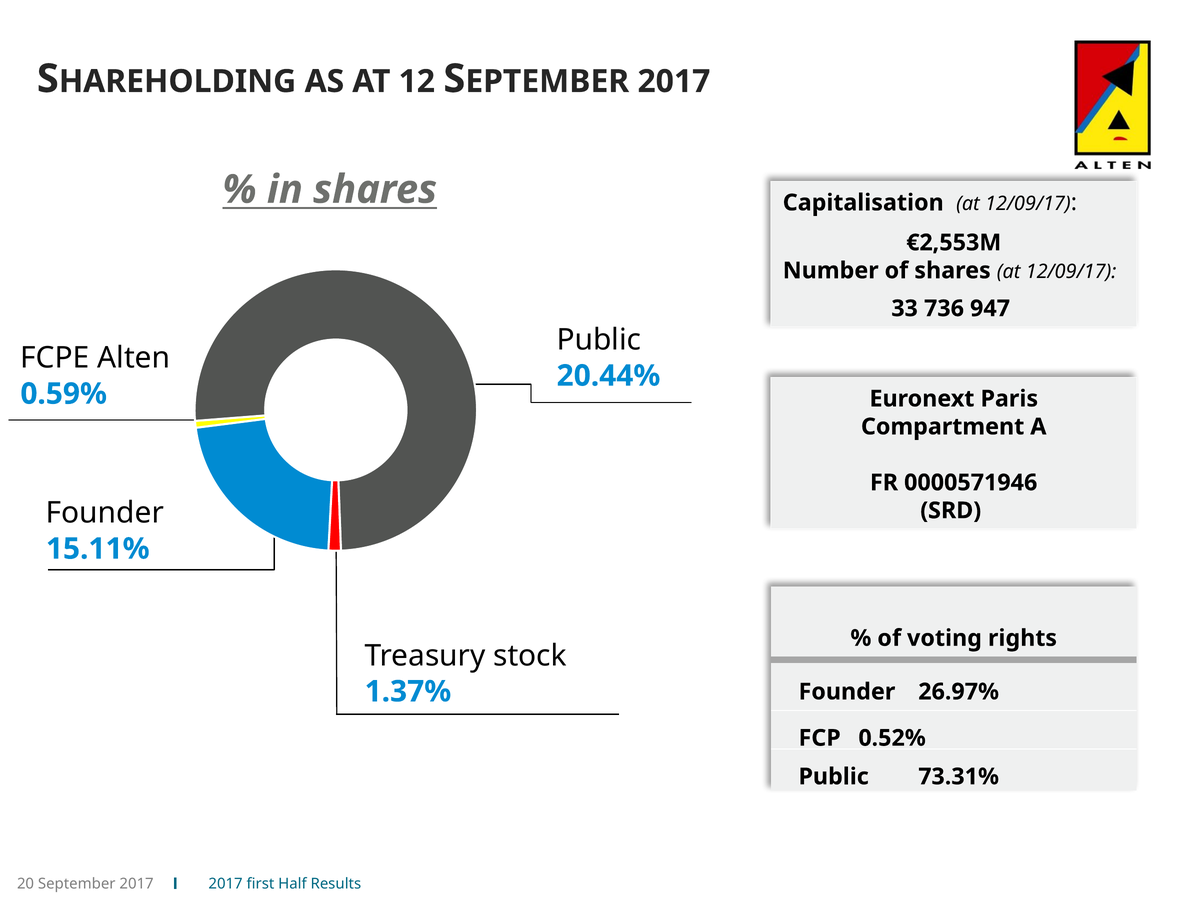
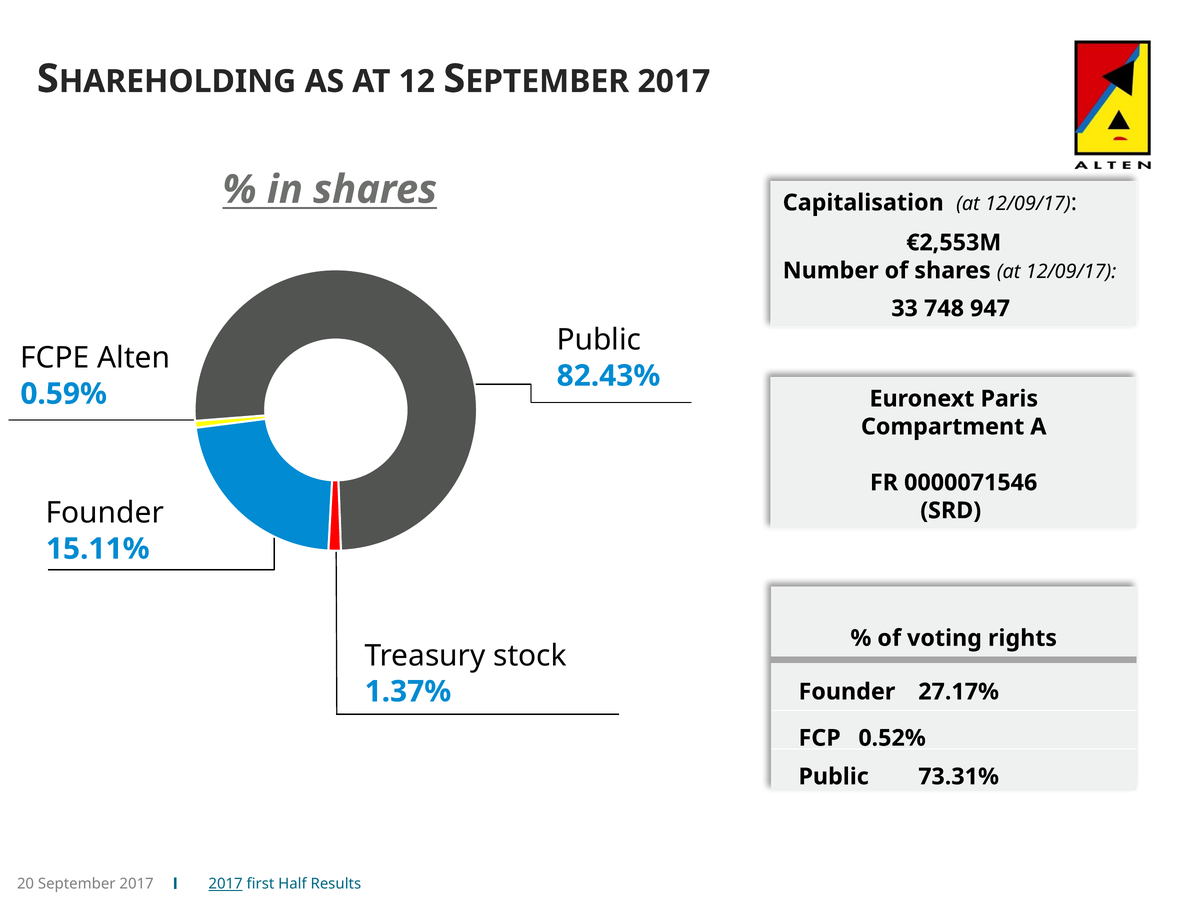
736: 736 -> 748 (944, 308)
20.44%: 20.44% -> 82.43% (608, 376)
0000571946: 0000571946 -> 0000071546 (971, 482)
26.97%: 26.97% -> 27.17% (959, 692)
2017 underline: none -> present (226, 884)
